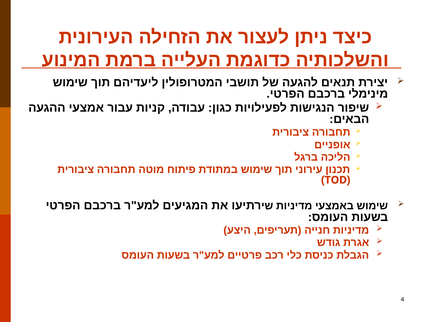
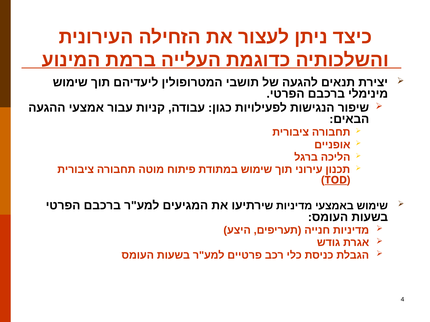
TOD underline: none -> present (336, 180)
